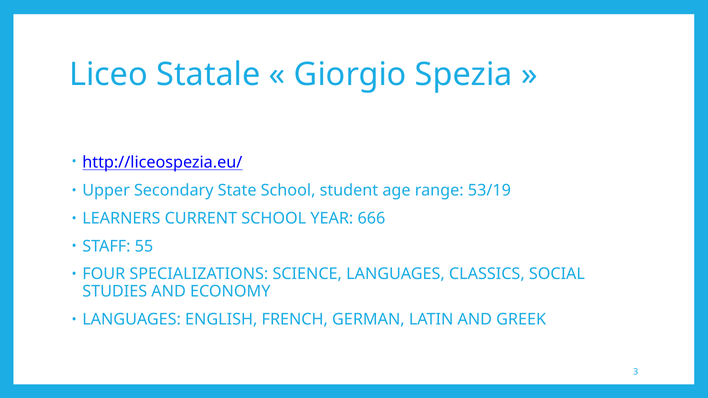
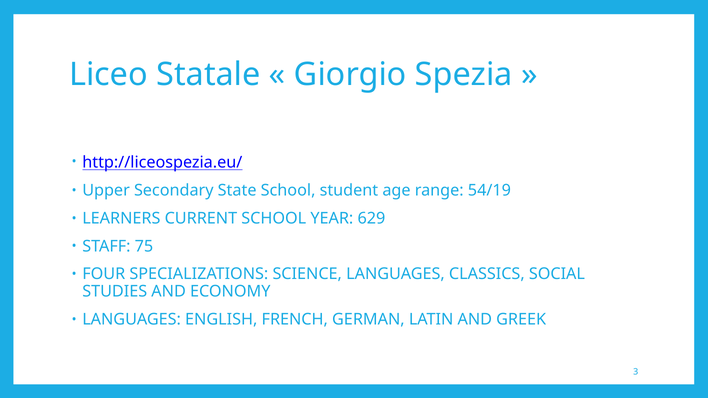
53/19: 53/19 -> 54/19 (489, 191)
666: 666 -> 629 (371, 219)
55: 55 -> 75 (144, 246)
